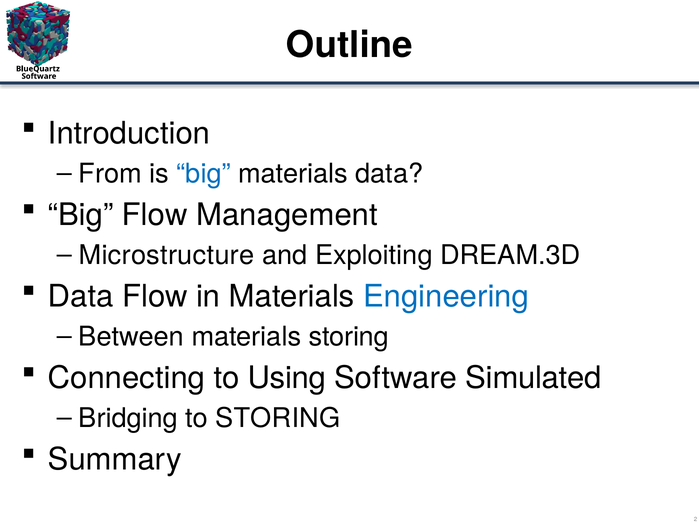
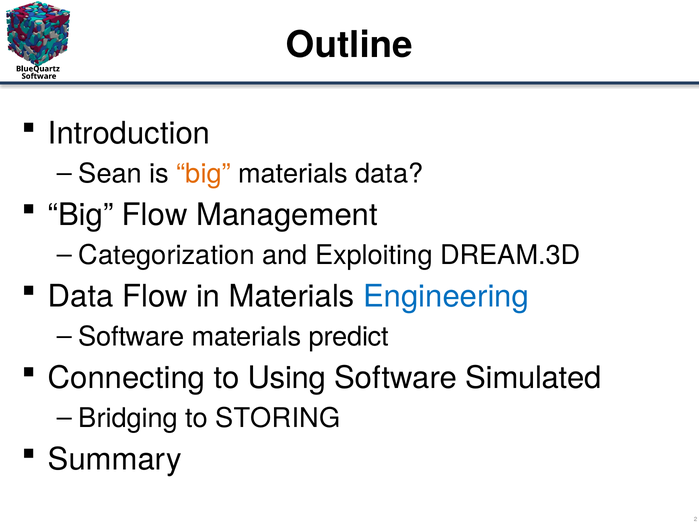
From: From -> Sean (110, 174)
big colour: blue -> orange (204, 174)
Microstructure: Microstructure -> Categorization (167, 255)
Between: Between -> Software (131, 337)
materials storing: storing -> predict (349, 337)
